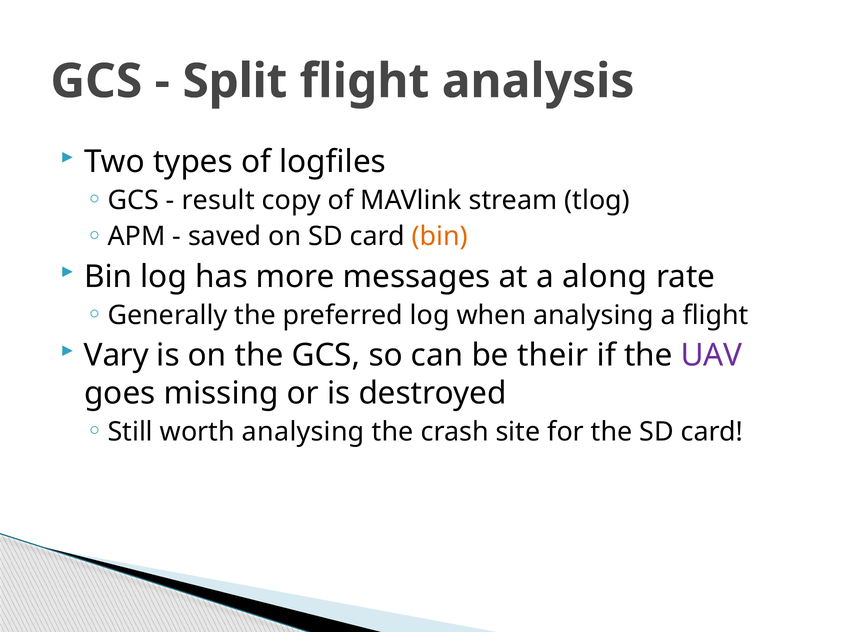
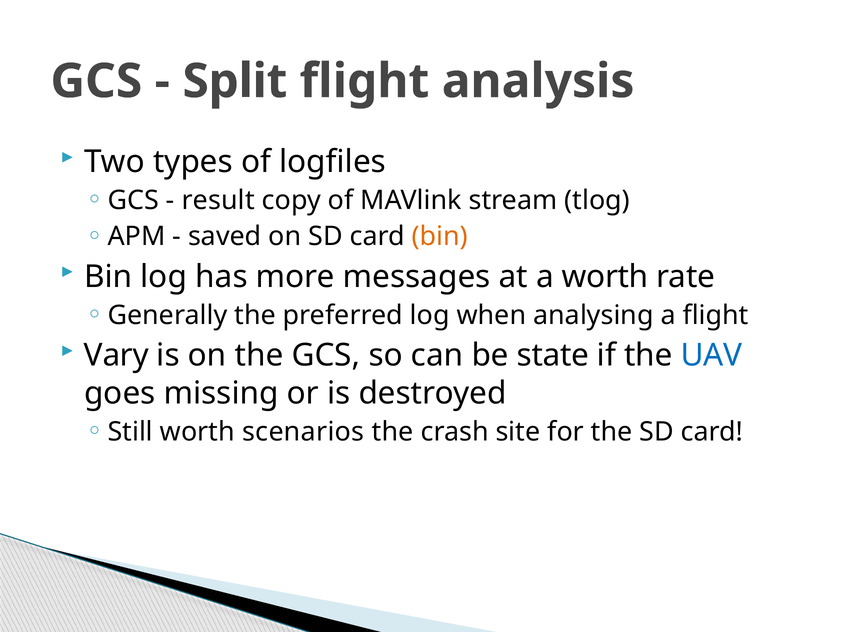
a along: along -> worth (605, 276)
their: their -> state (553, 355)
UAV colour: purple -> blue (712, 355)
worth analysing: analysing -> scenarios (303, 431)
